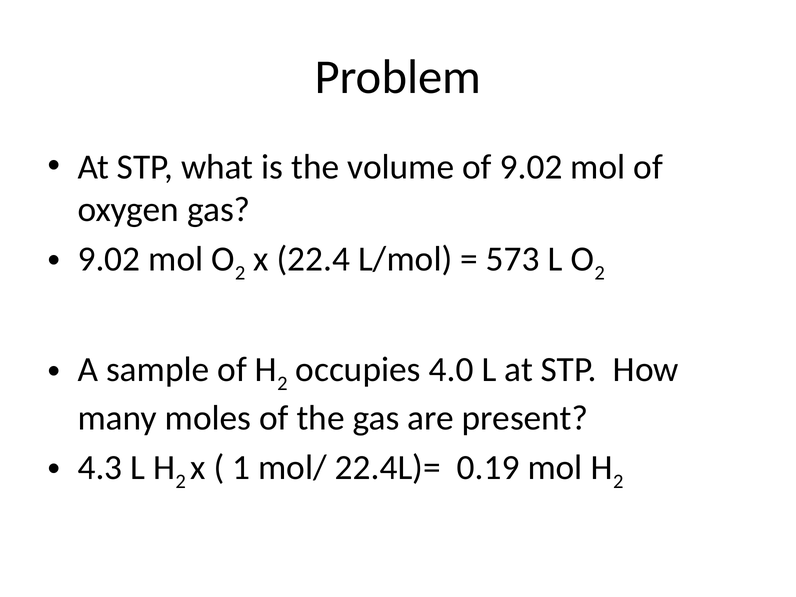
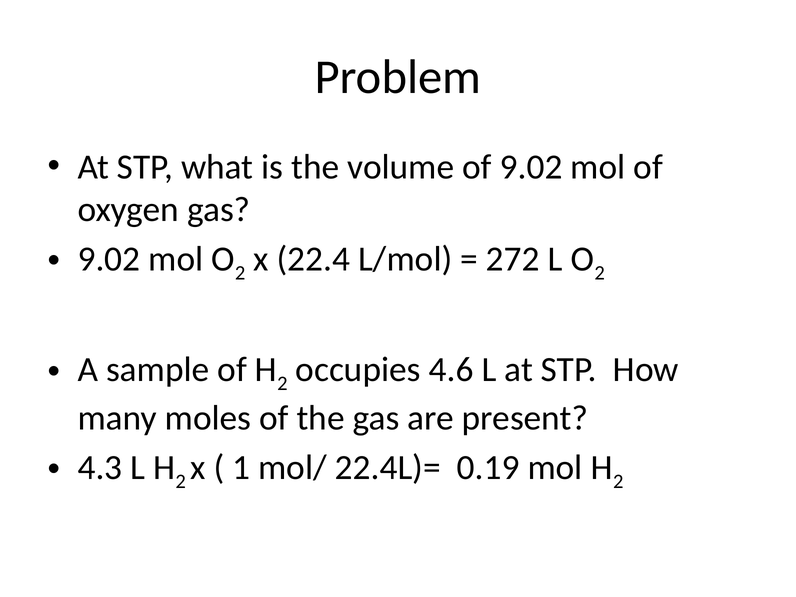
573: 573 -> 272 (513, 259)
4.0: 4.0 -> 4.6 (451, 370)
